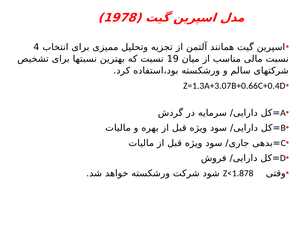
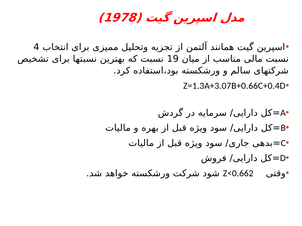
Z˂1.878: Z˂1.878 -> Z˂0.662 (238, 174)
